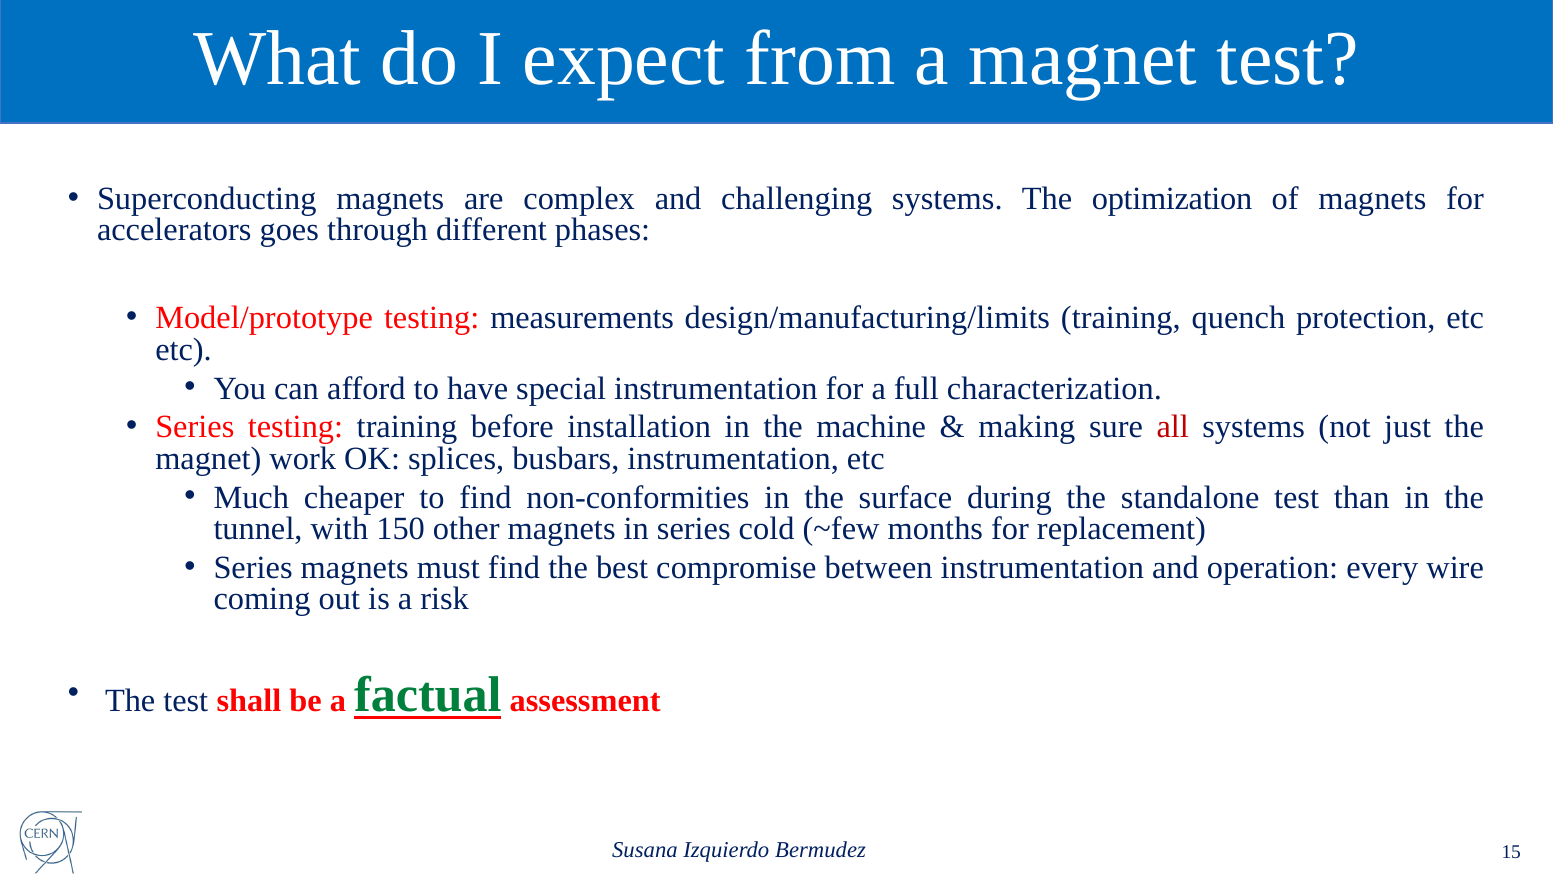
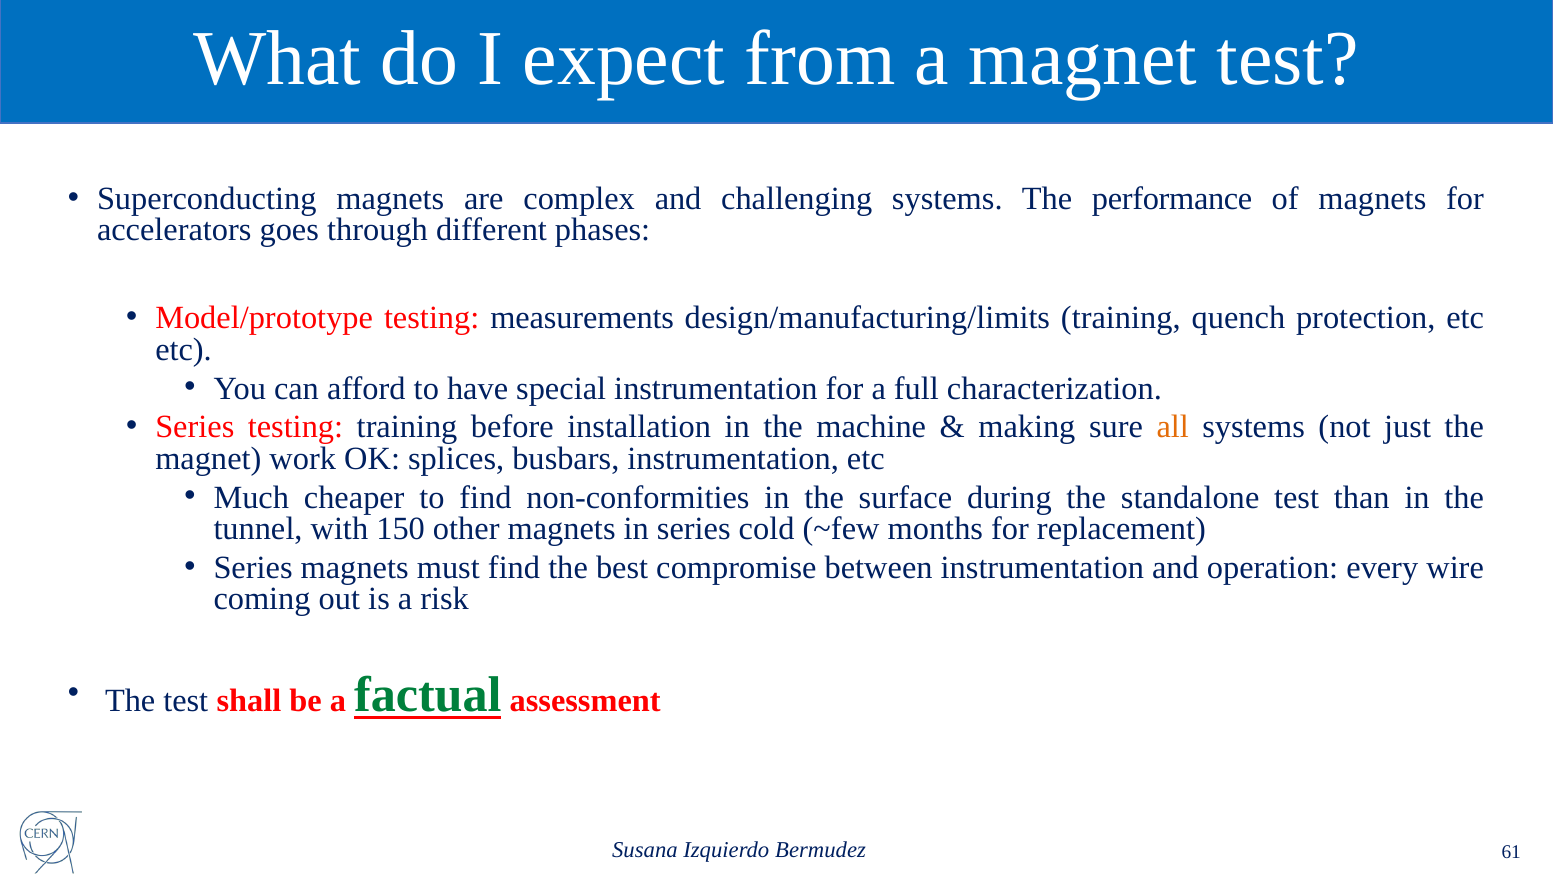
optimization: optimization -> performance (1172, 198)
all colour: red -> orange (1173, 427)
15: 15 -> 61 (1511, 852)
